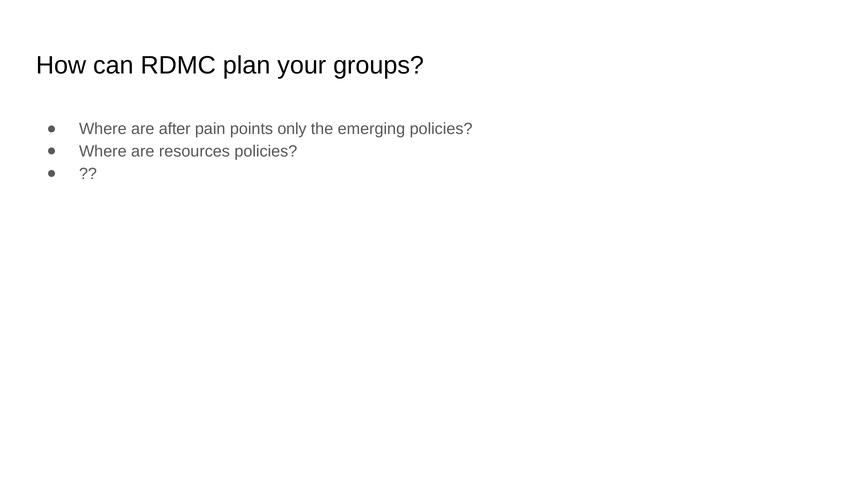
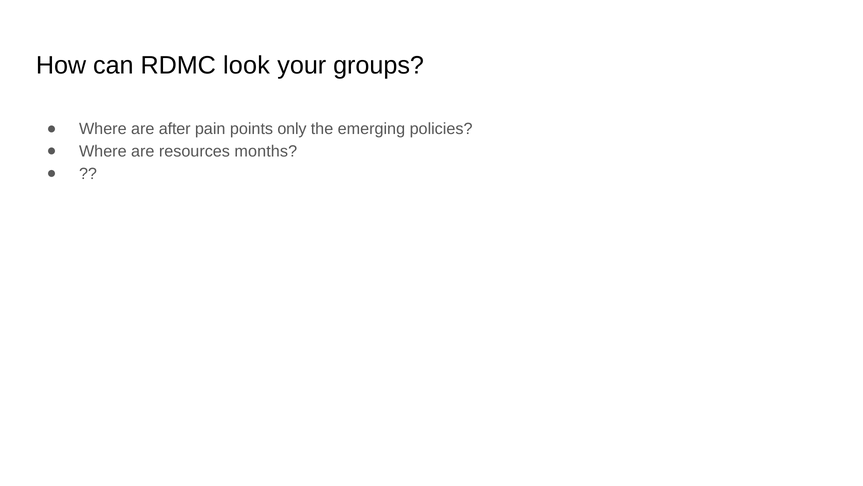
plan: plan -> look (246, 65)
resources policies: policies -> months (266, 151)
